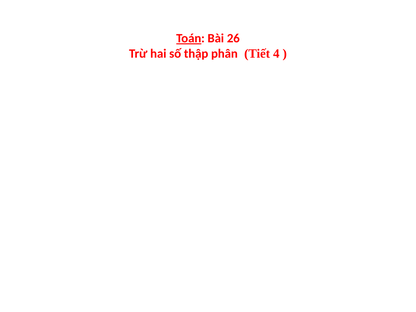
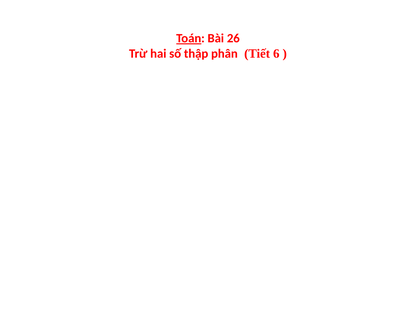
4: 4 -> 6 (276, 54)
